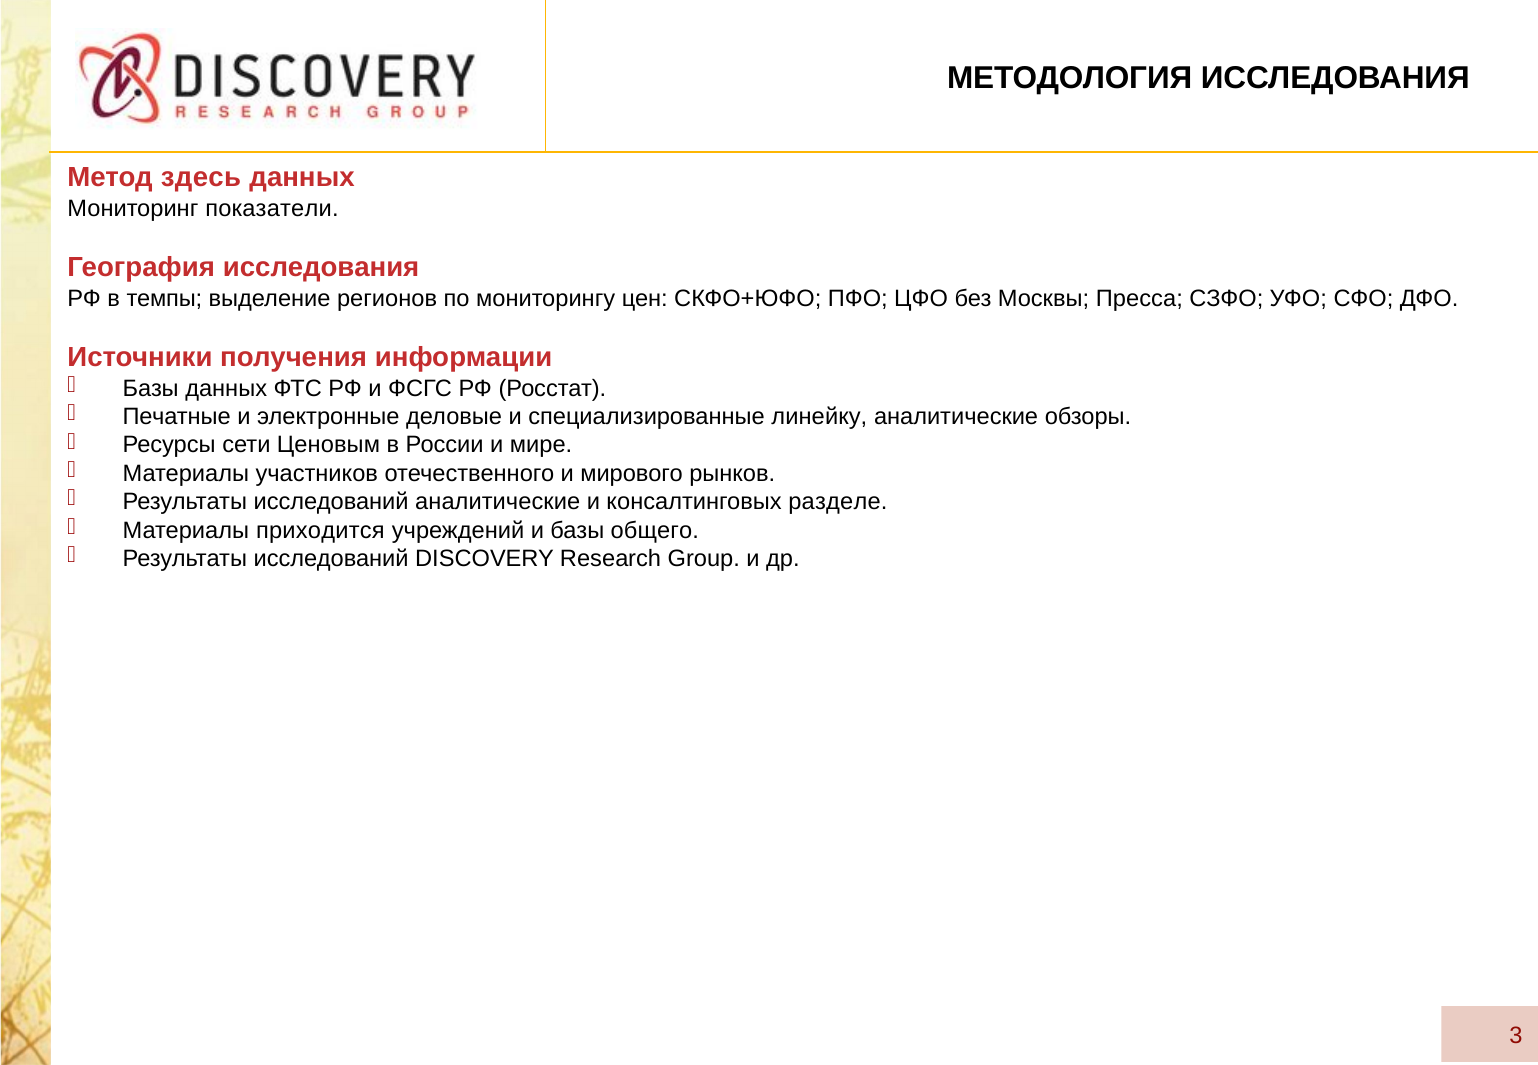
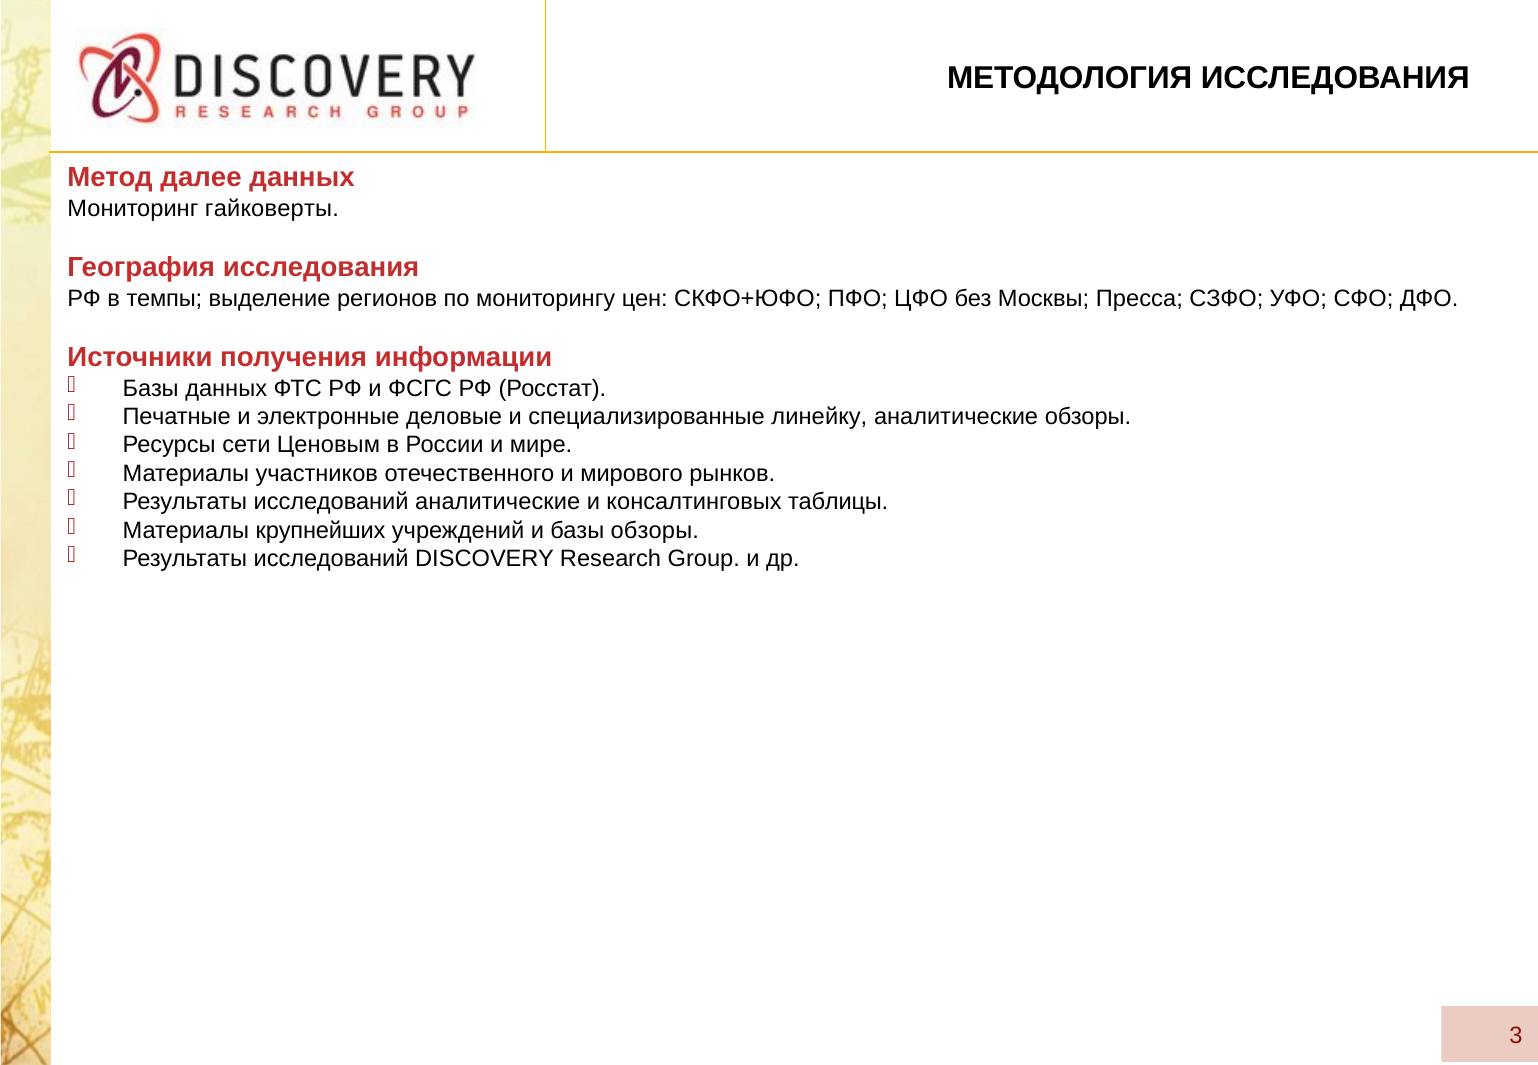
здесь: здесь -> далее (201, 178)
показатели: показатели -> гайковерты (272, 208)
разделе: разделе -> таблицы (838, 502)
приходится: приходится -> крупнейших (321, 530)
базы общего: общего -> обзоры (655, 530)
